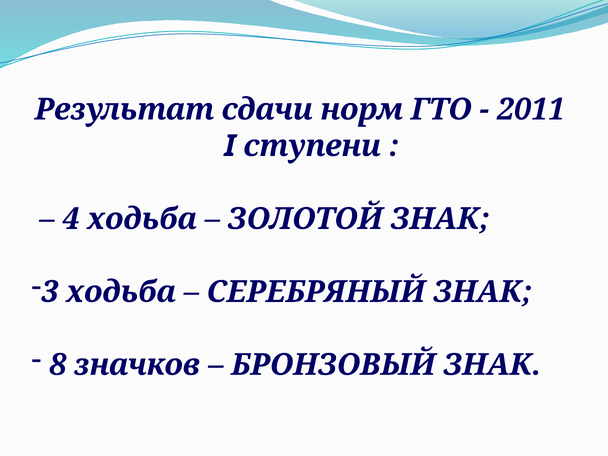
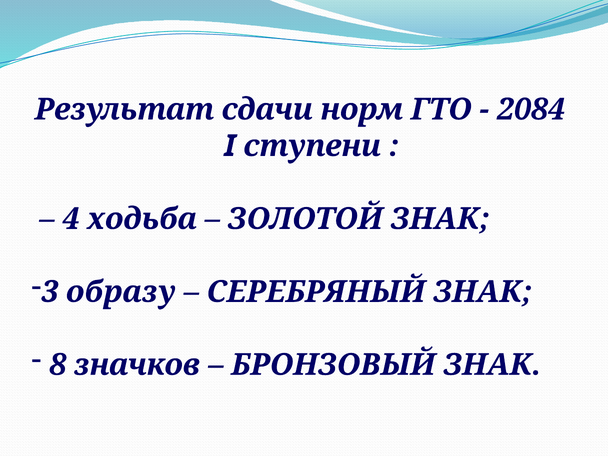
2011: 2011 -> 2084 (531, 109)
3 ходьба: ходьба -> образу (121, 292)
